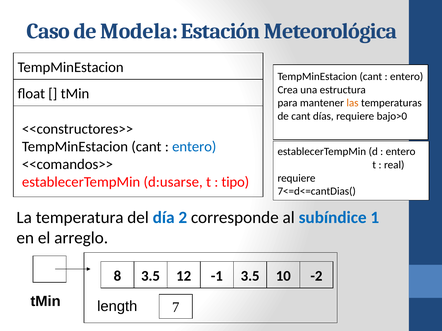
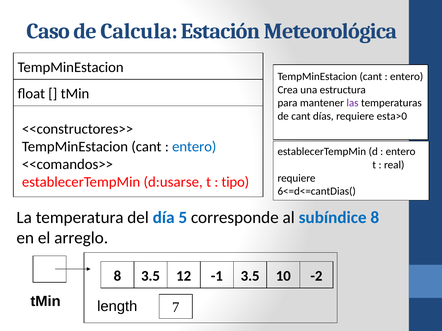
Modela: Modela -> Calcula (139, 31)
las colour: orange -> purple (352, 103)
bajo>0: bajo>0 -> esta>0 (392, 116)
7<=d<=cantDias(: 7<=d<=cantDias( -> 6<=d<=cantDias( (317, 192)
2: 2 -> 5 (183, 218)
subíndice 1: 1 -> 8 (375, 218)
